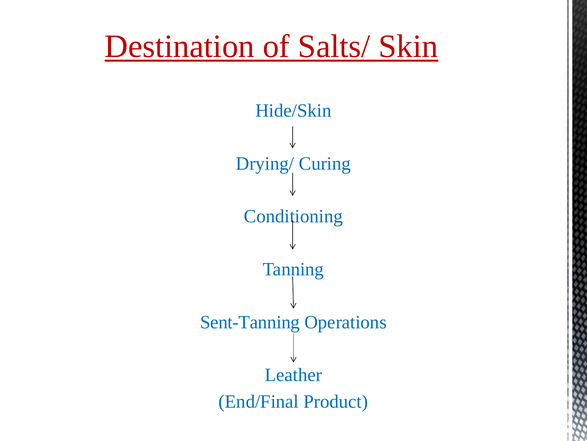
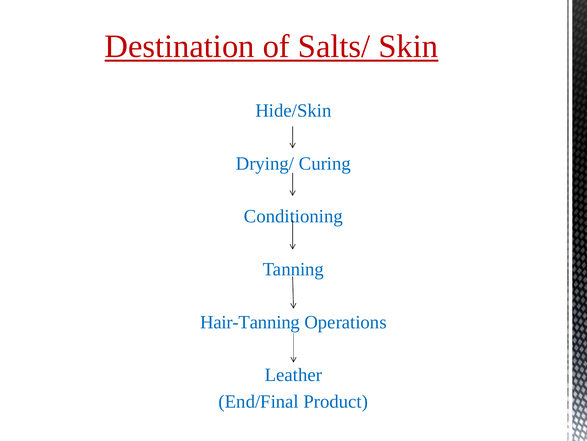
Sent-Tanning: Sent-Tanning -> Hair-Tanning (250, 322)
